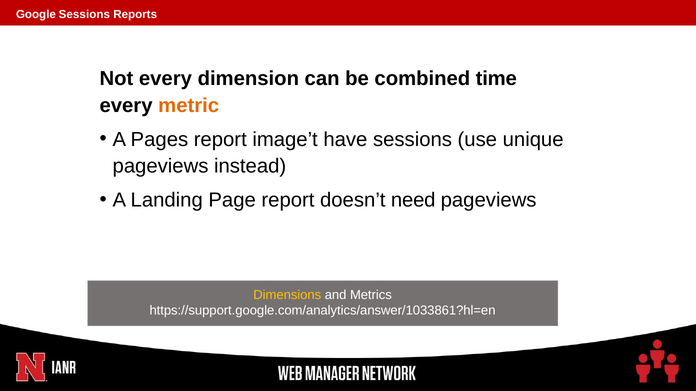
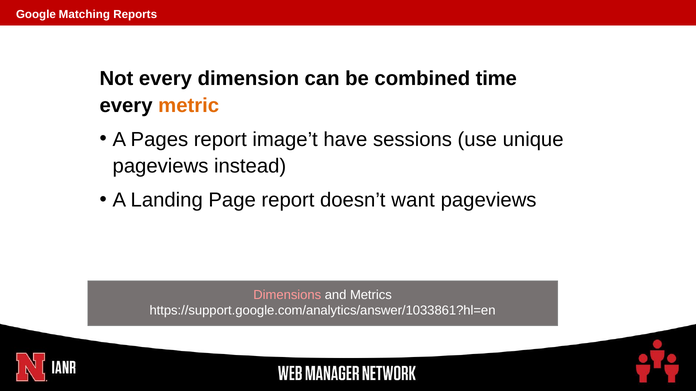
Google Sessions: Sessions -> Matching (84, 15)
need: need -> want (413, 200)
Dimensions colour: yellow -> pink (287, 295)
